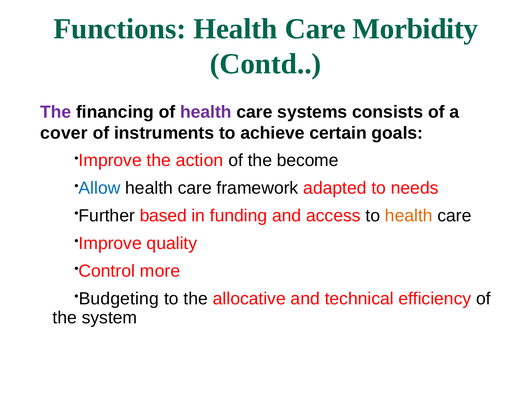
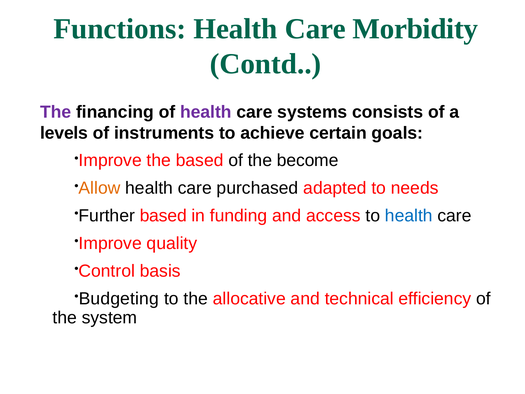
cover: cover -> levels (64, 133)
the action: action -> based (200, 160)
Allow colour: blue -> orange (100, 188)
framework: framework -> purchased (258, 188)
health colour: orange -> blue (409, 216)
more: more -> basis (160, 271)
